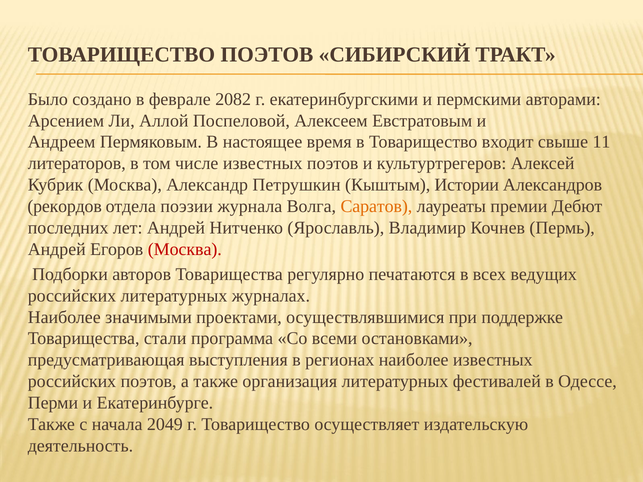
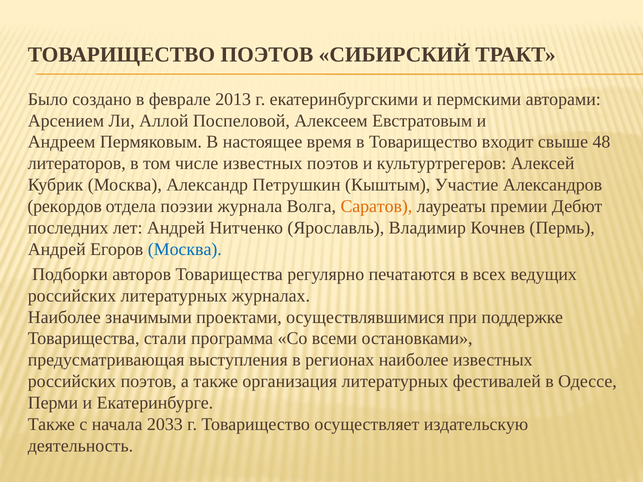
2082: 2082 -> 2013 (233, 99)
11: 11 -> 48 (601, 142)
Истории: Истории -> Участие (467, 185)
Москва colour: red -> blue (185, 249)
2049: 2049 -> 2033 (165, 424)
